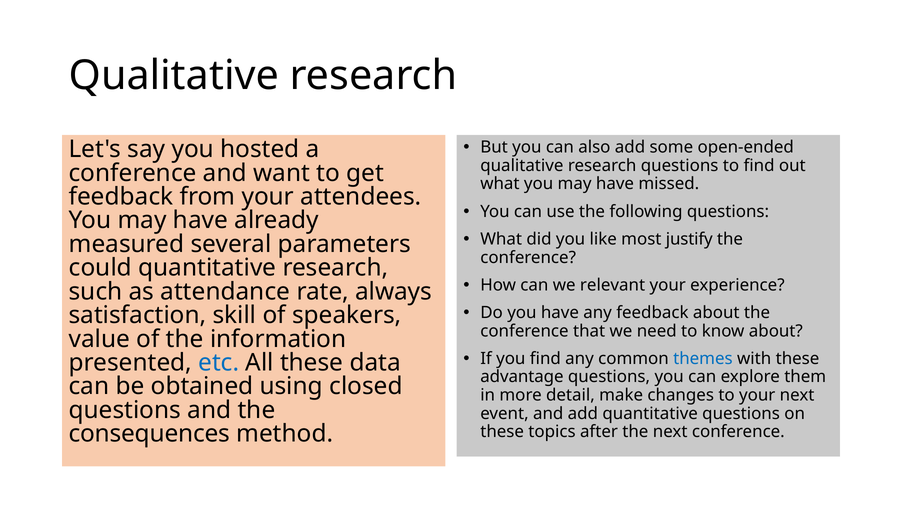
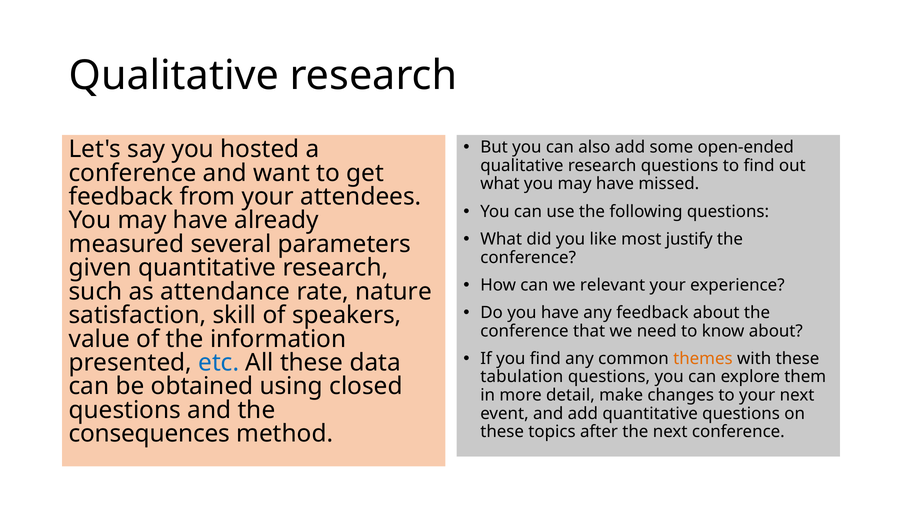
could: could -> given (100, 268)
always: always -> nature (394, 292)
themes colour: blue -> orange (703, 359)
advantage: advantage -> tabulation (522, 377)
